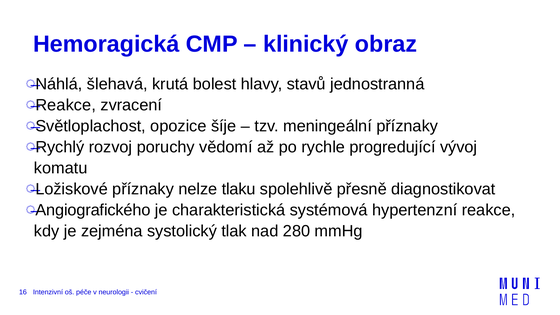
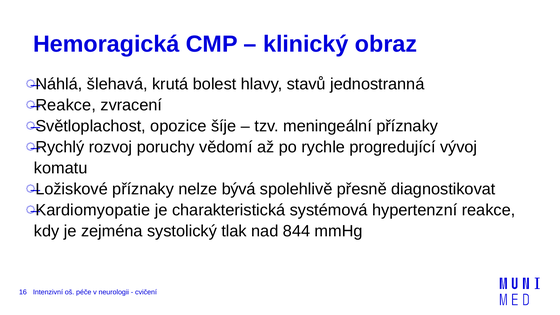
tlaku: tlaku -> bývá (239, 189)
Angiografického: Angiografického -> Kardiomyopatie (93, 210)
280: 280 -> 844 (297, 231)
